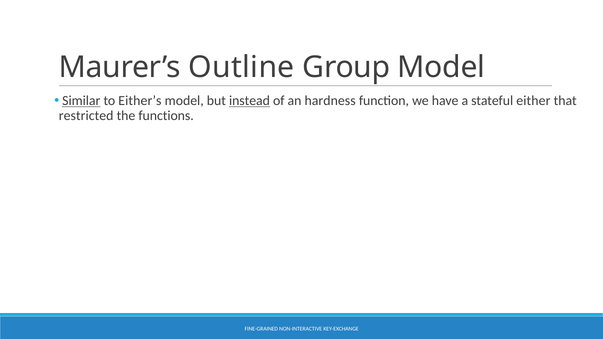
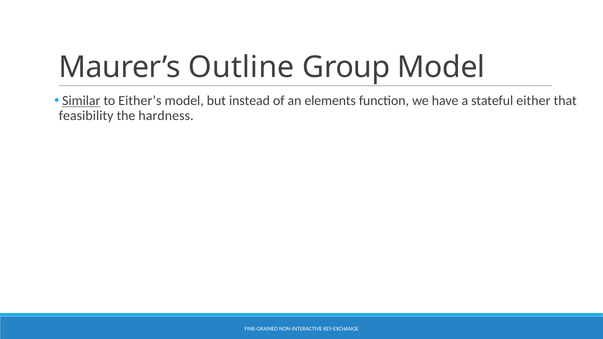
instead underline: present -> none (249, 101)
hardness: hardness -> elements (330, 101)
restricted: restricted -> feasibility (86, 116)
functions: functions -> hardness (166, 116)
